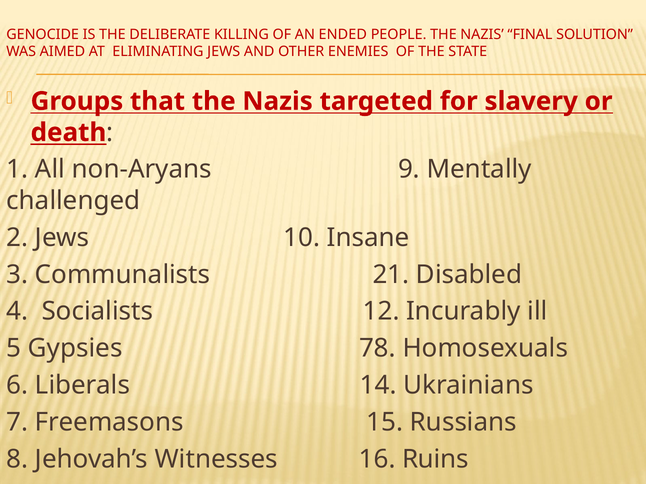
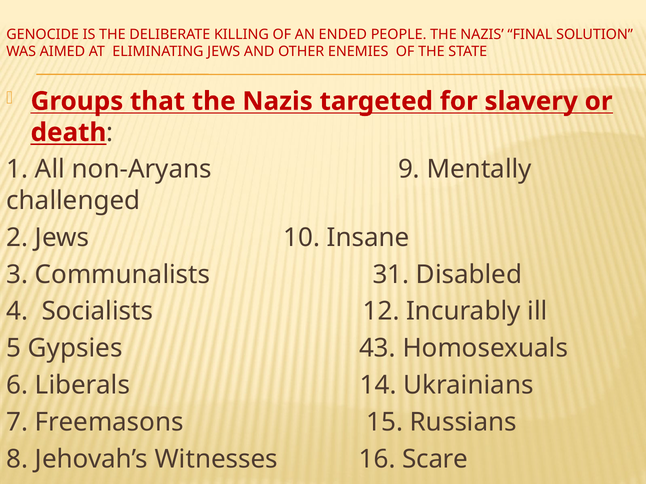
21: 21 -> 31 (391, 275)
78: 78 -> 43 (377, 349)
Ruins: Ruins -> Scare (435, 460)
